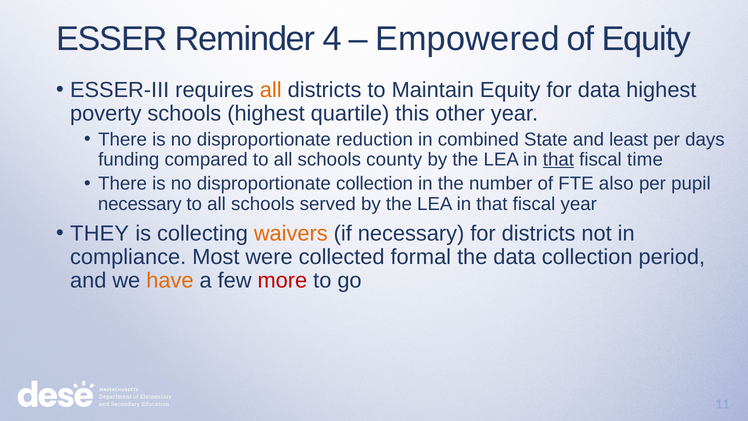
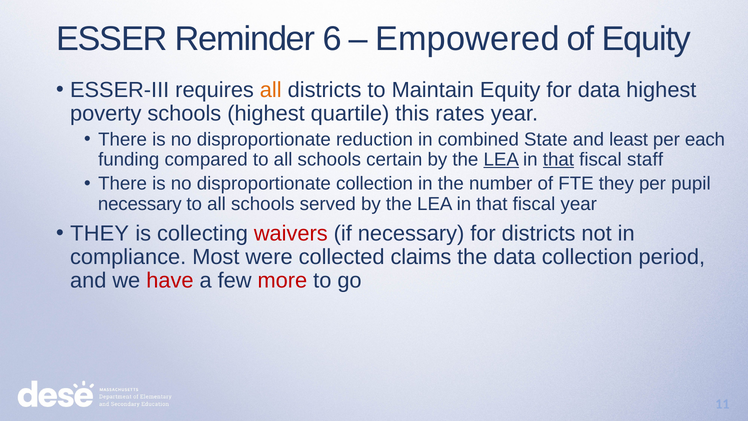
4: 4 -> 6 (332, 39)
other: other -> rates (460, 114)
days: days -> each (705, 139)
county: county -> certain (394, 159)
LEA underline: none -> present (501, 159)
time: time -> staff (645, 159)
FTE also: also -> they (616, 184)
waivers colour: orange -> red (291, 233)
formal: formal -> claims (421, 257)
have colour: orange -> red (170, 281)
